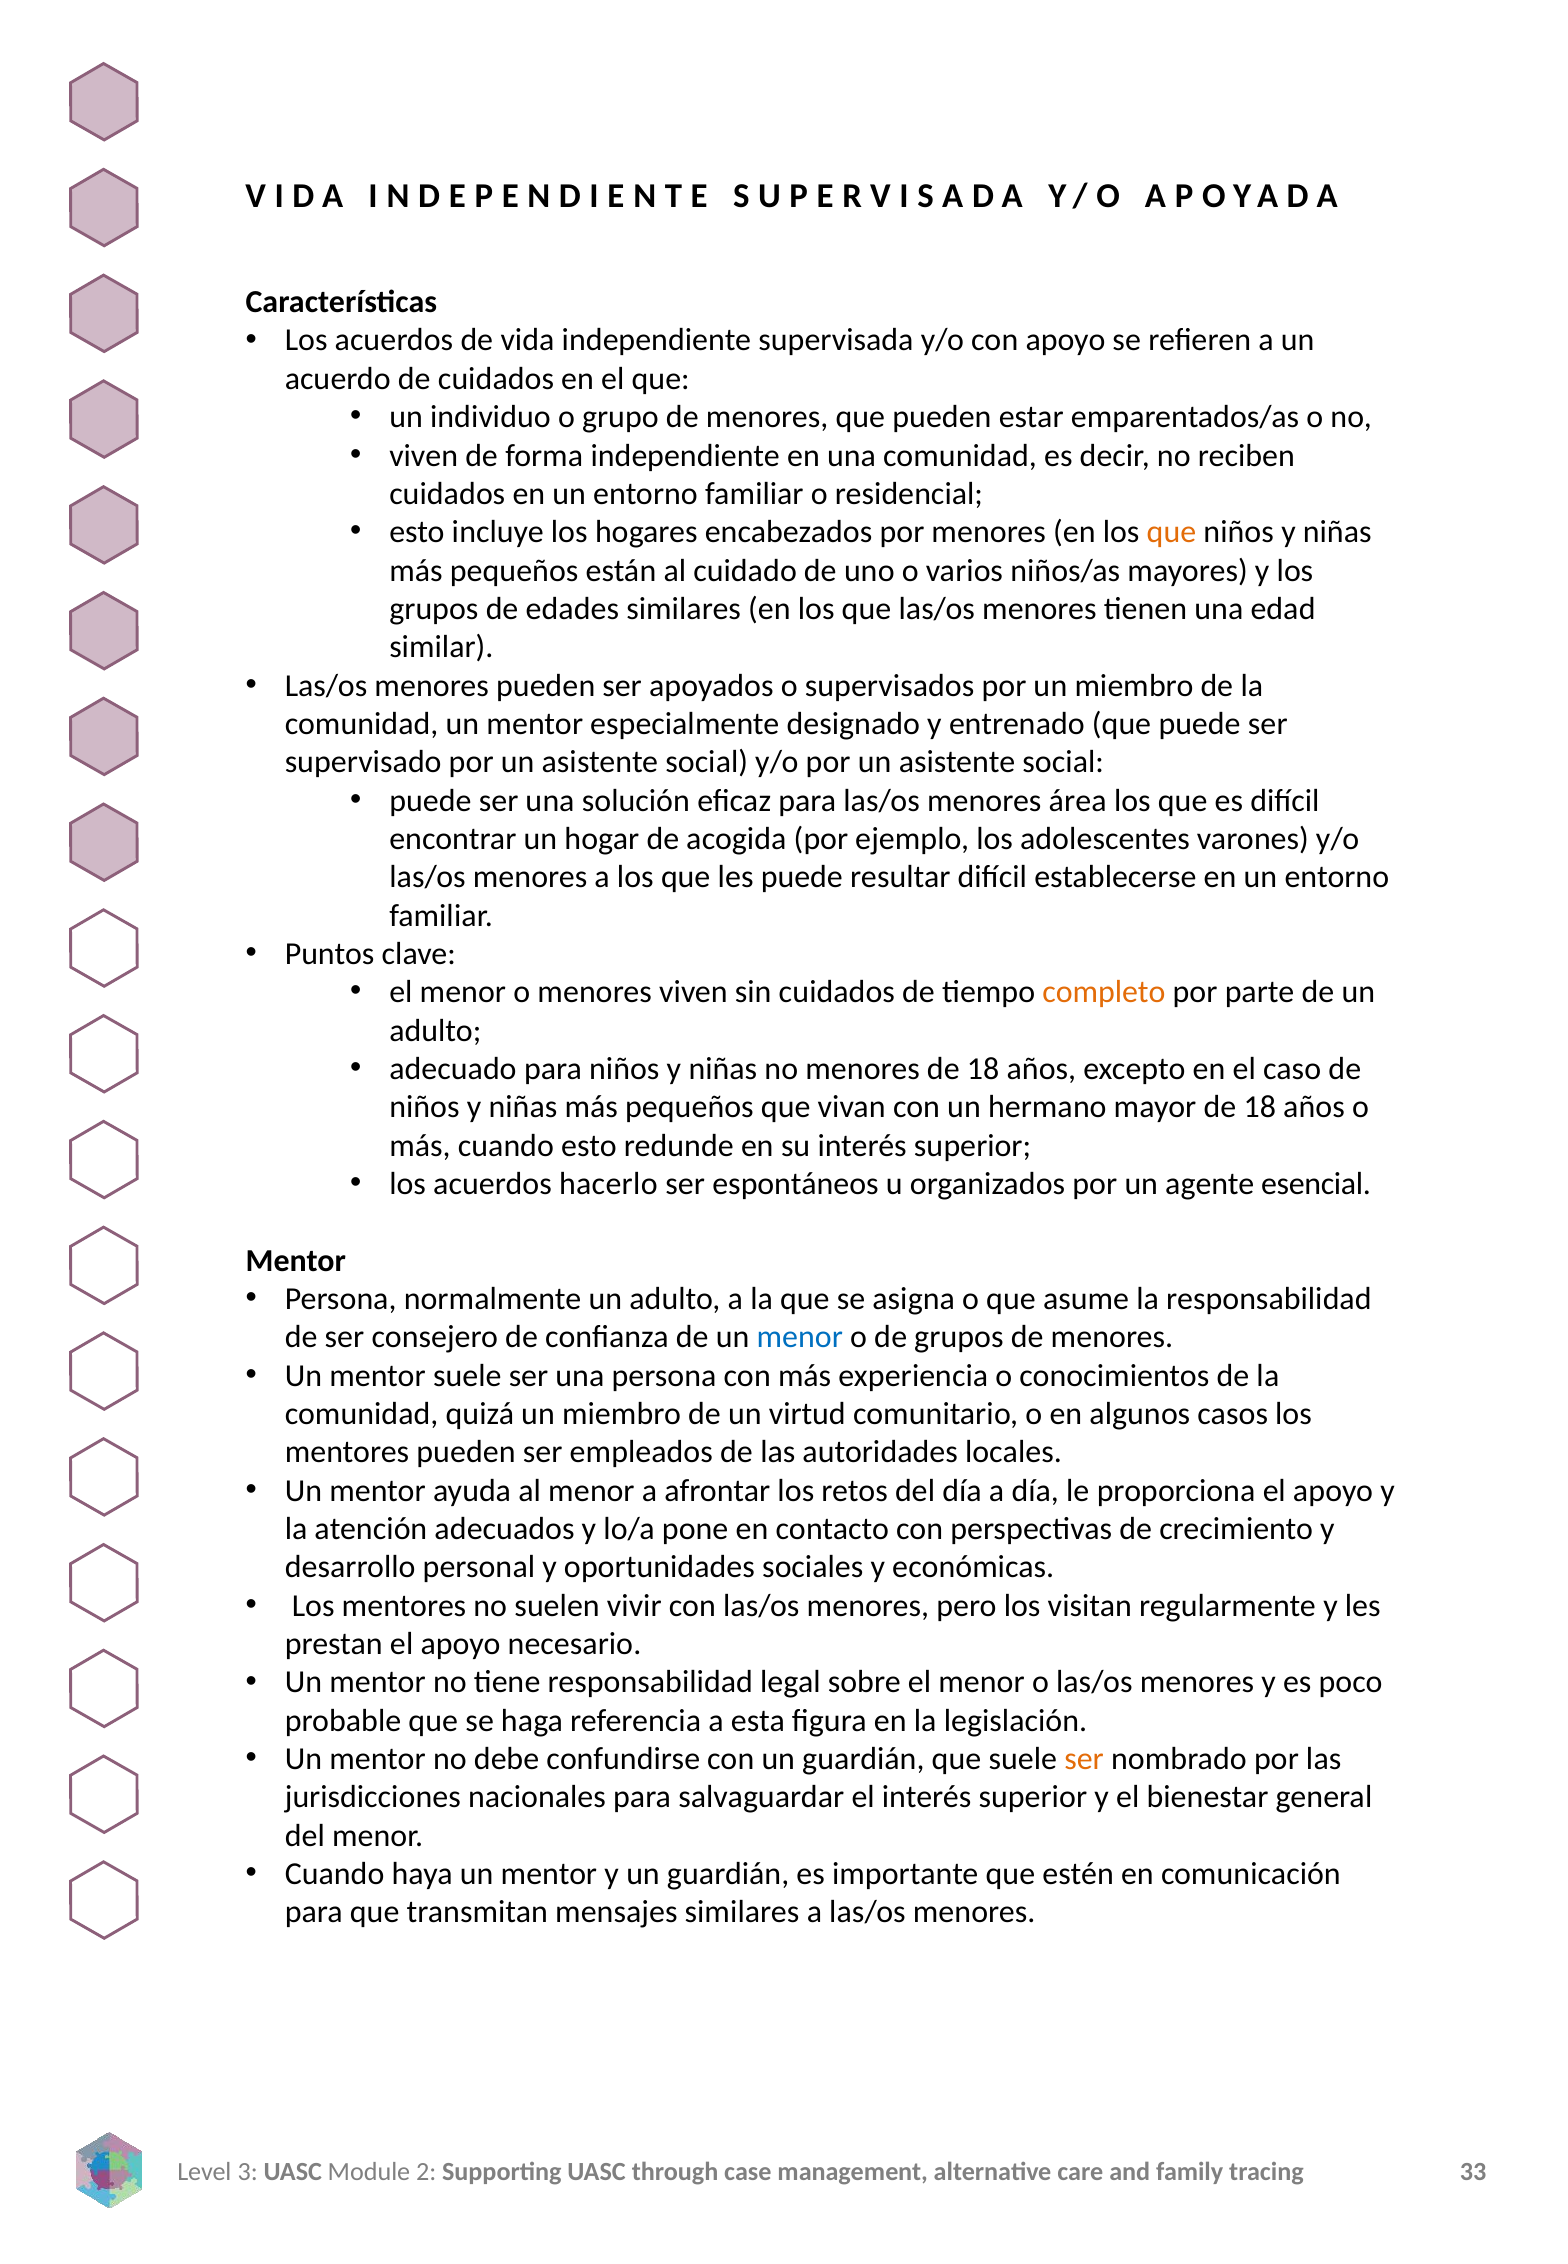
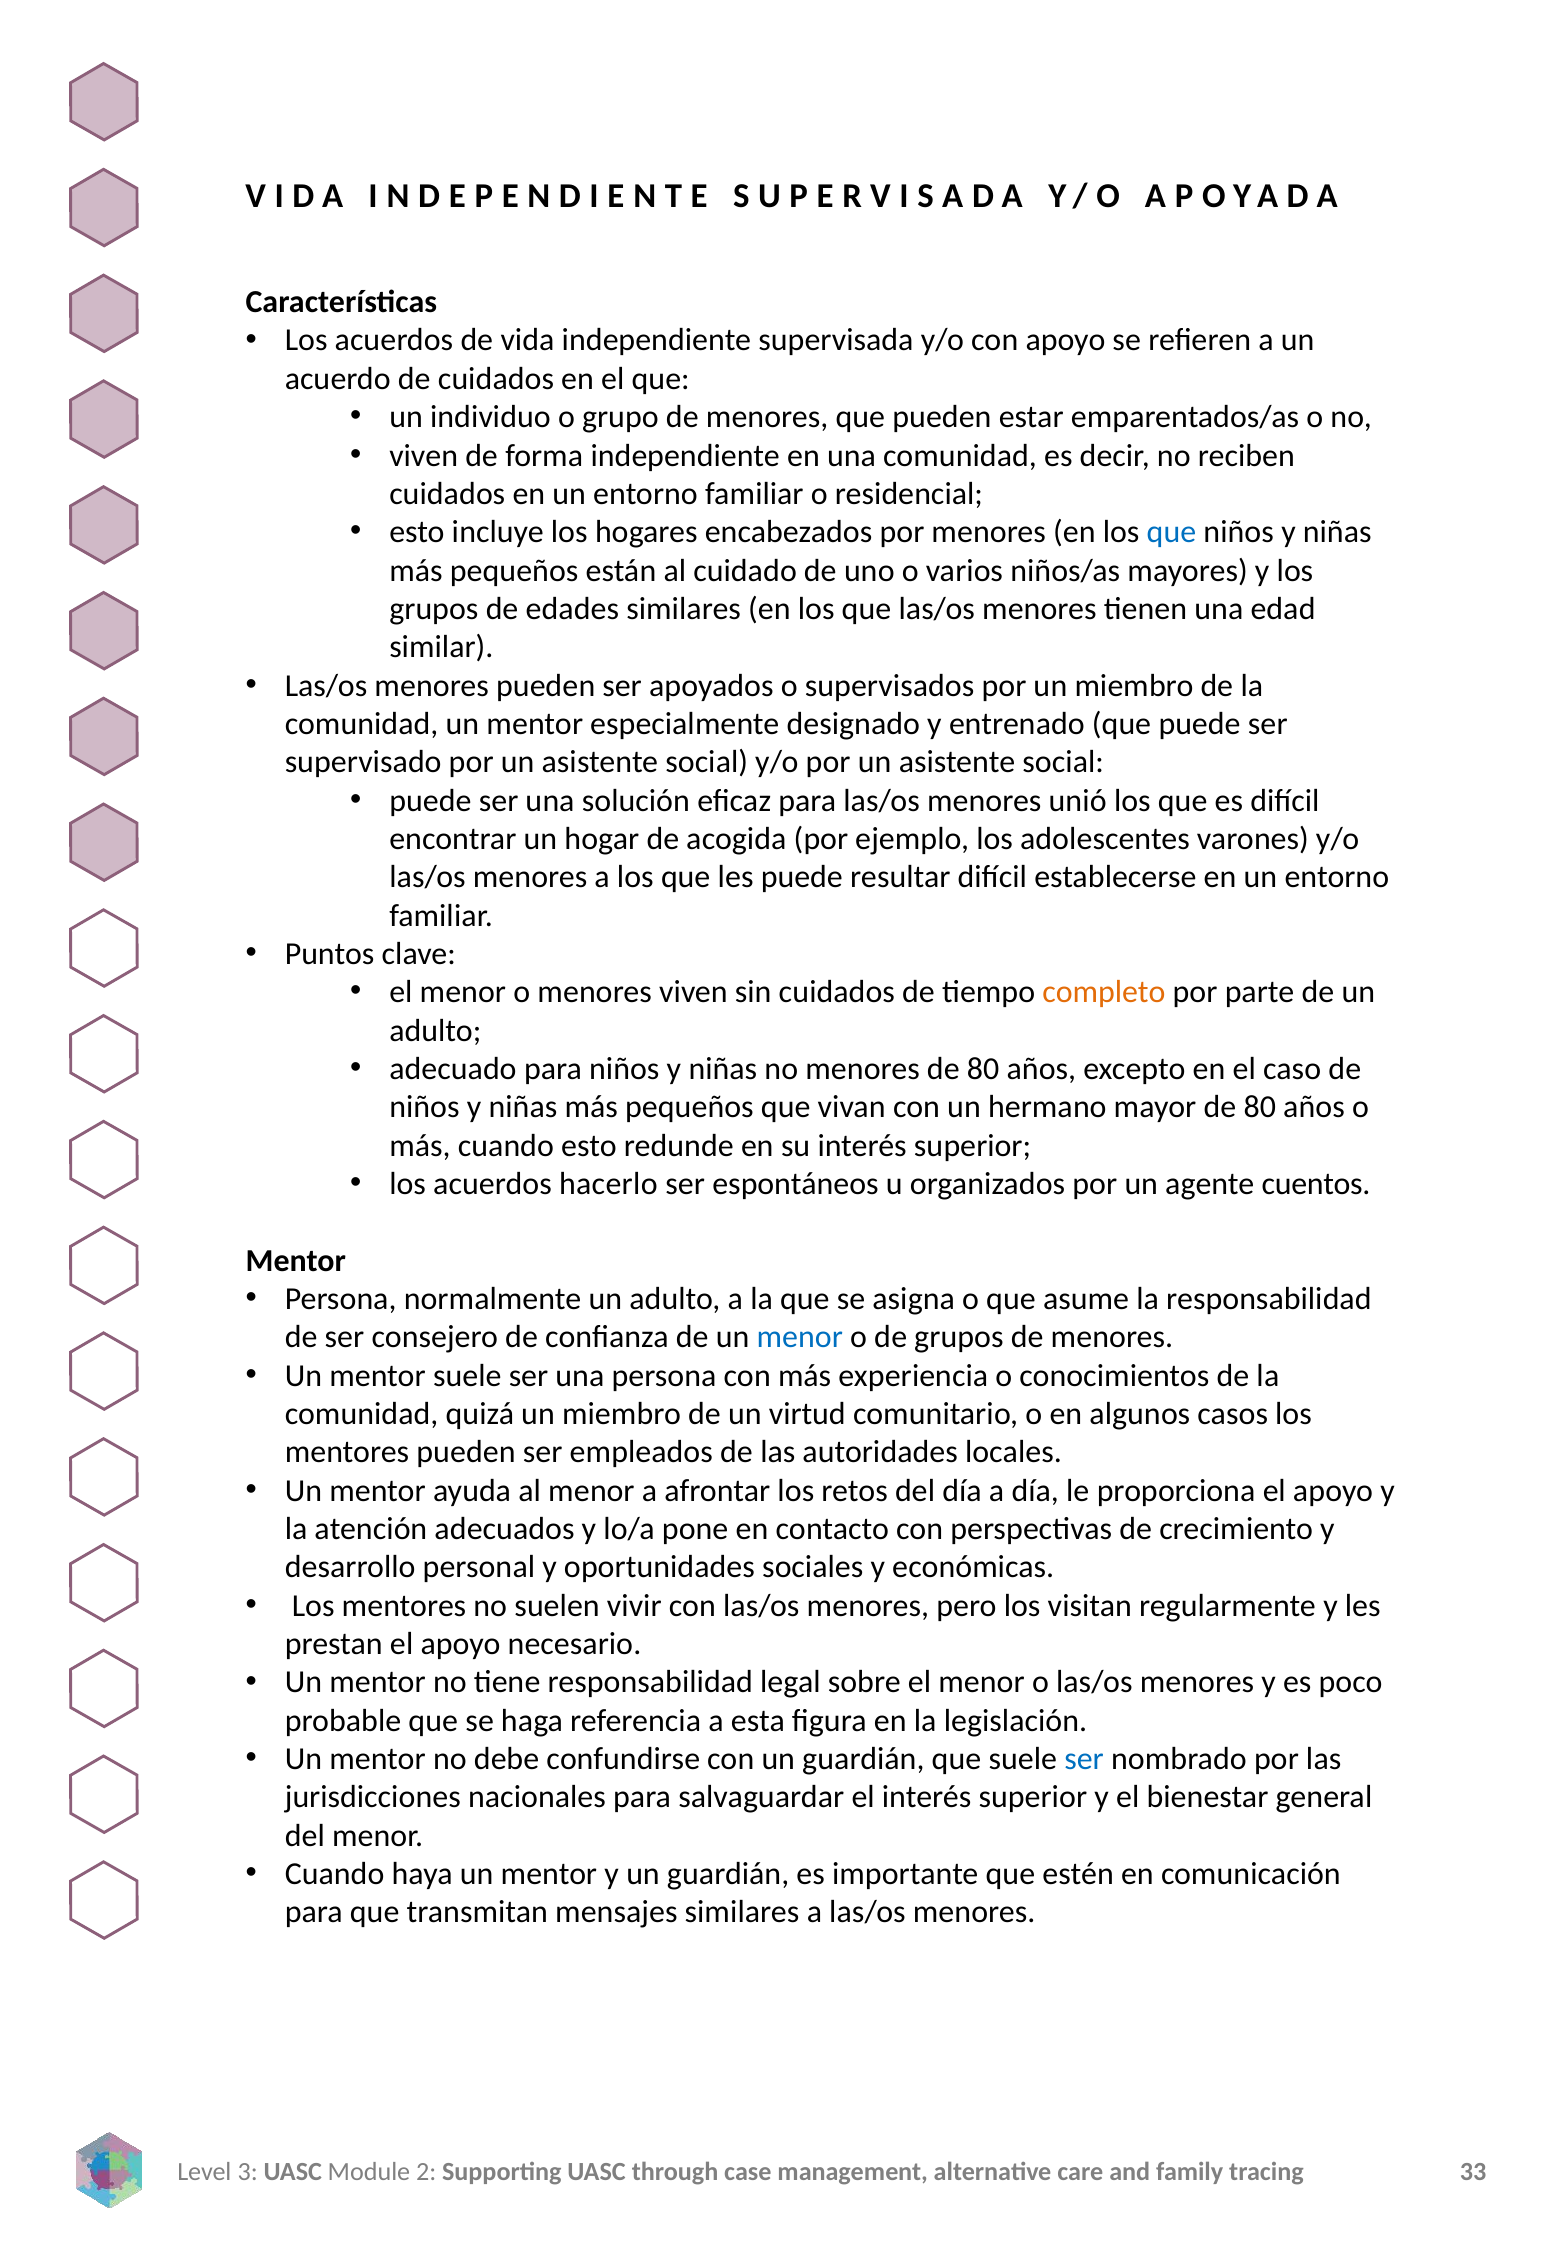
que colour: orange -> blue (1172, 532)
área: área -> unió (1078, 801)
menores de 18: 18 -> 80 (983, 1069)
mayor de 18: 18 -> 80 (1260, 1108)
esencial: esencial -> cuentos (1316, 1184)
ser colour: orange -> blue (1084, 1760)
